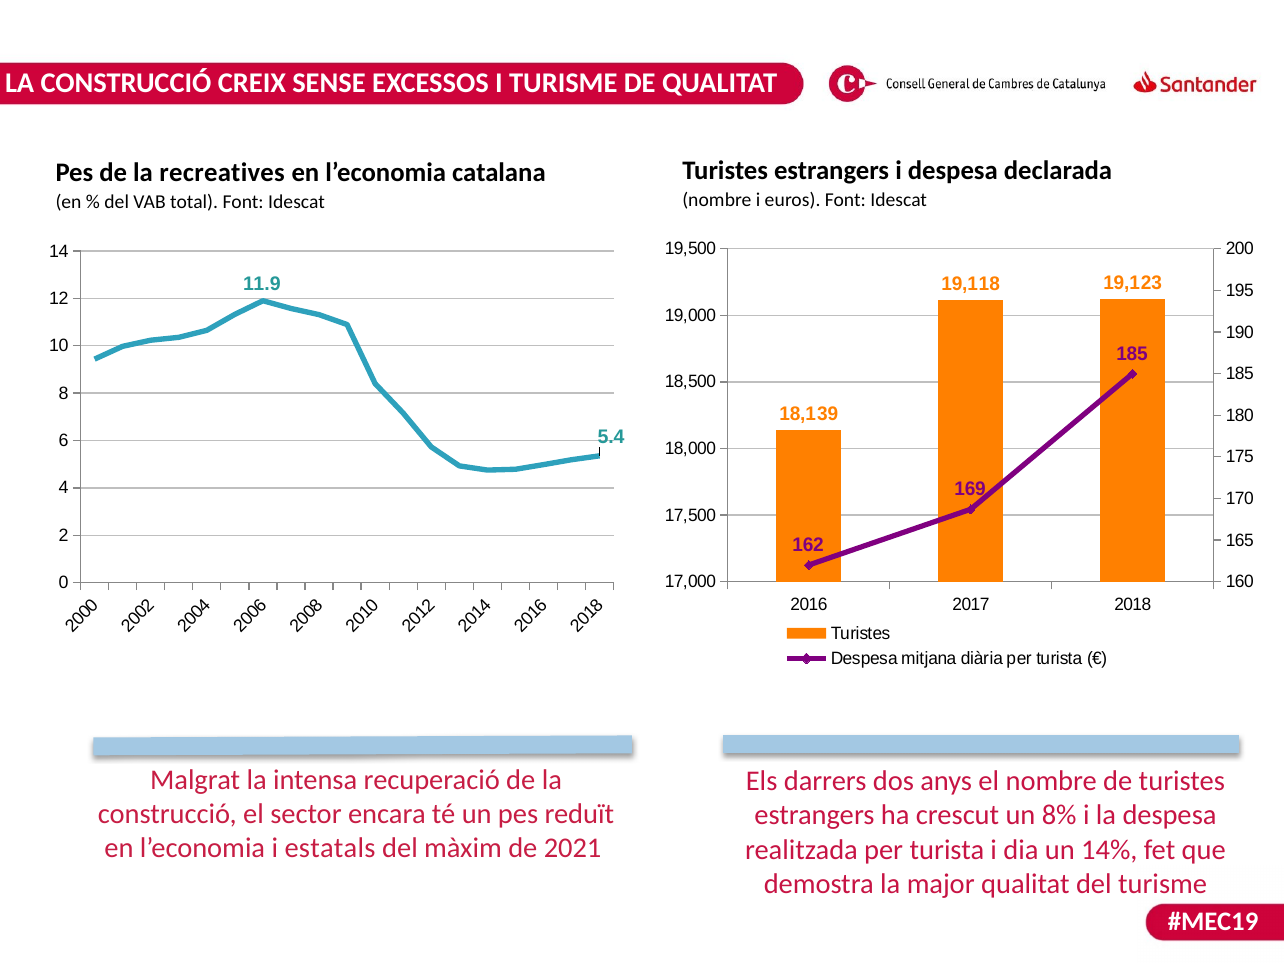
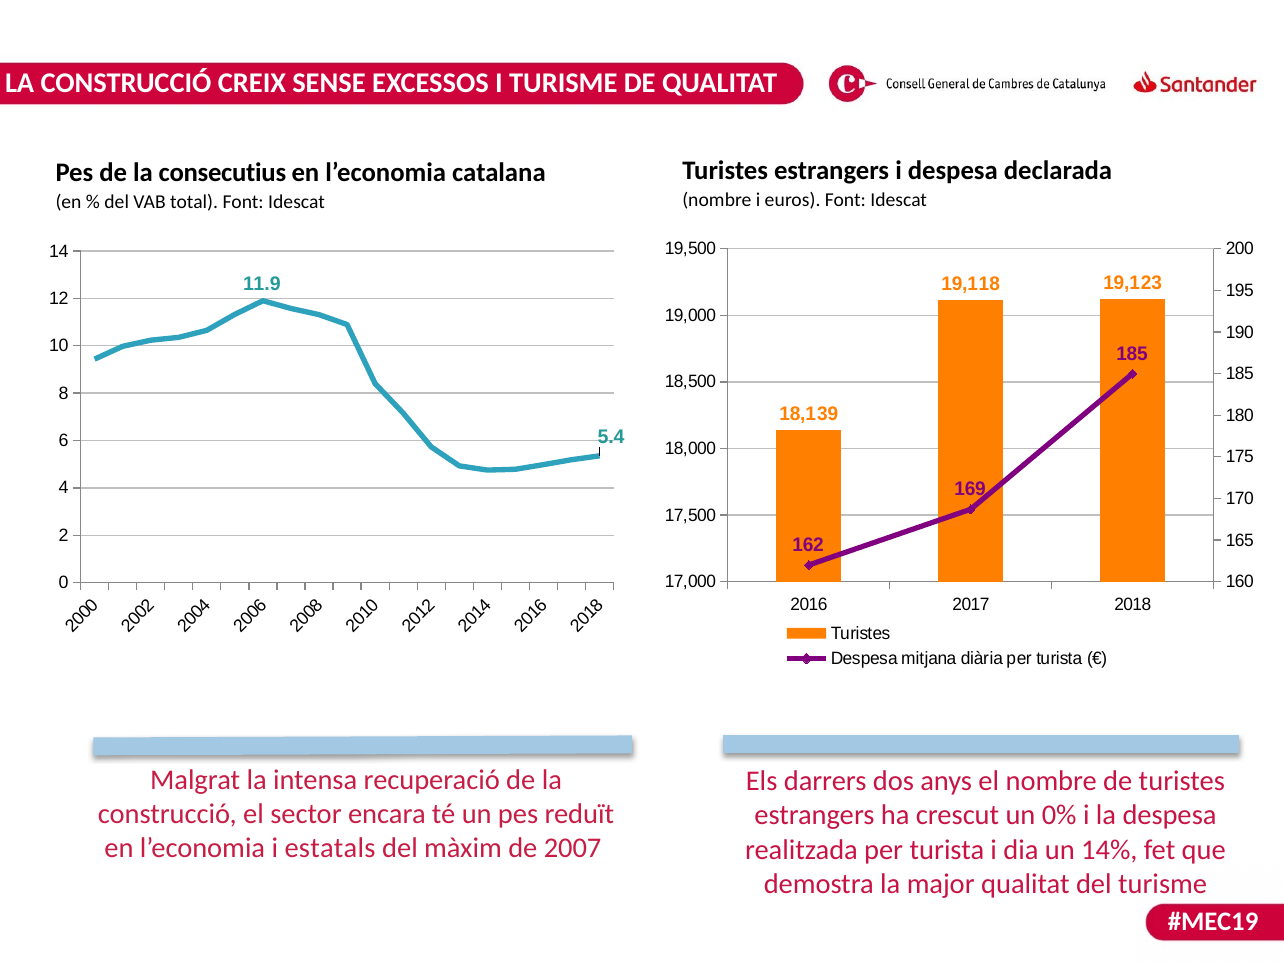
recreatives: recreatives -> consecutius (222, 172)
8%: 8% -> 0% (1059, 815)
2021: 2021 -> 2007 (573, 848)
